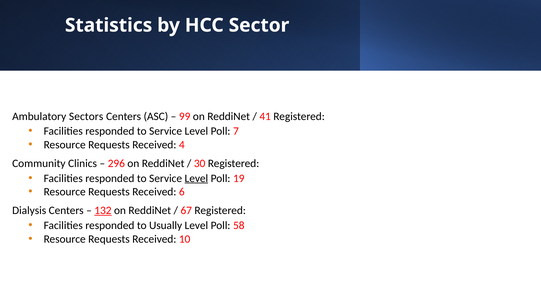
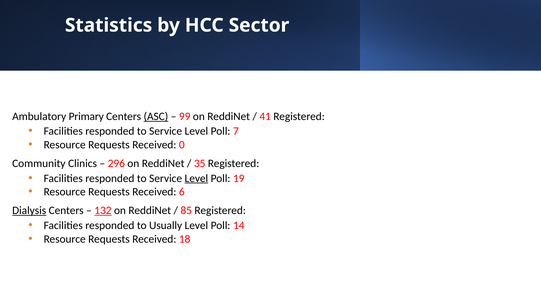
Sectors: Sectors -> Primary (86, 116)
ASC underline: none -> present (156, 116)
4: 4 -> 0 (182, 145)
30: 30 -> 35 (200, 164)
Dialysis underline: none -> present (29, 211)
67: 67 -> 85 (186, 211)
58: 58 -> 14 (239, 226)
10: 10 -> 18 (185, 239)
